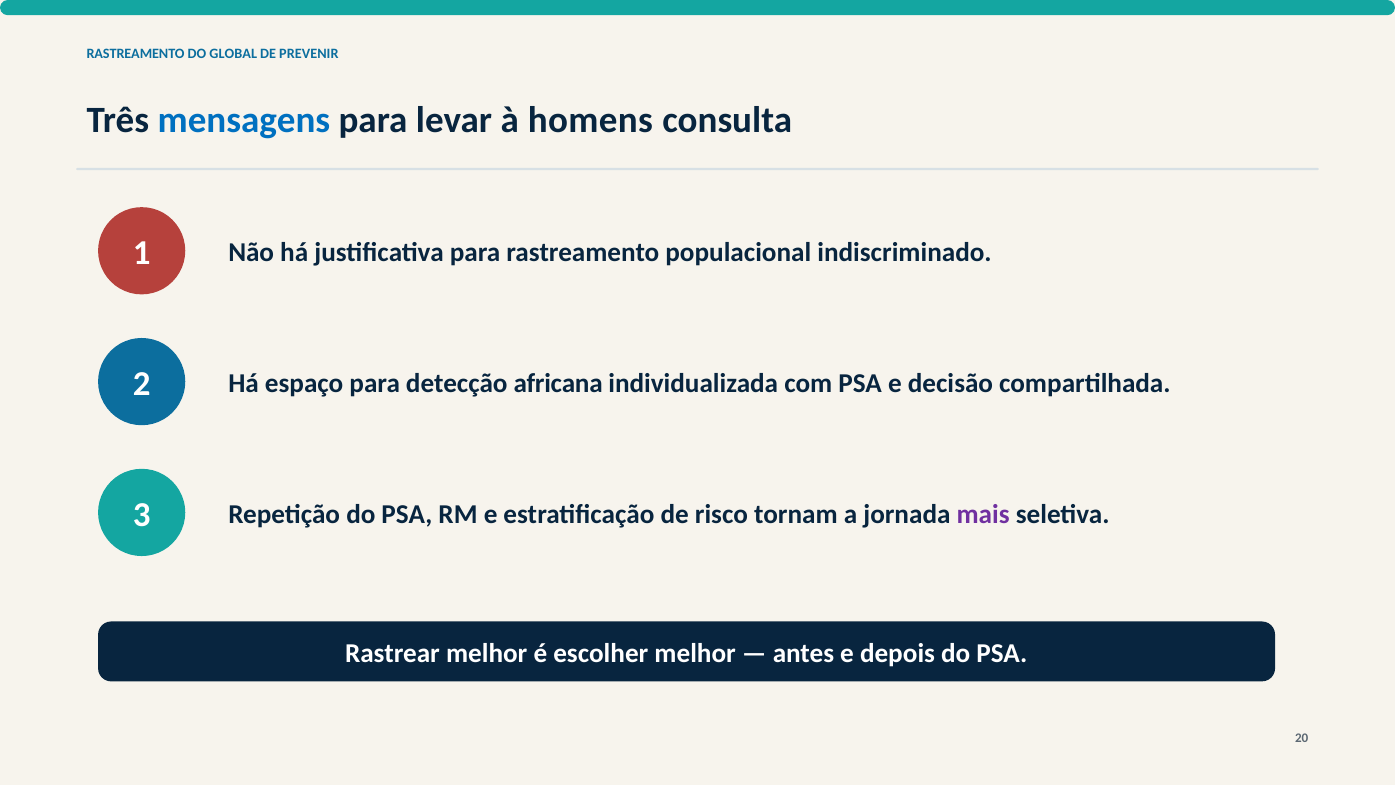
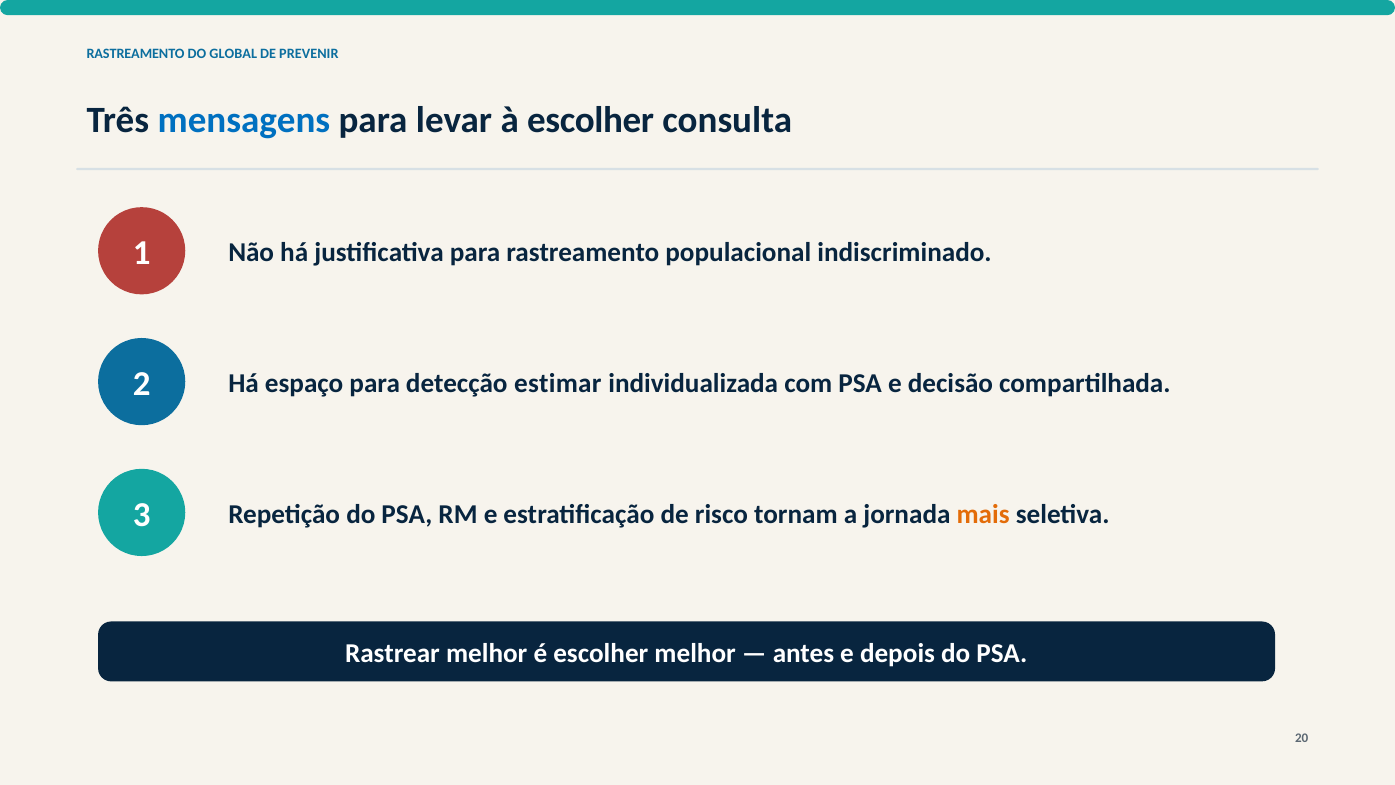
à homens: homens -> escolher (591, 120)
africana: africana -> estimar (558, 383)
mais colour: purple -> orange (983, 514)
